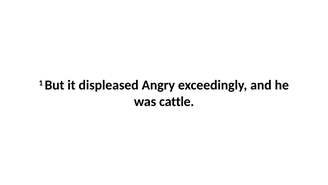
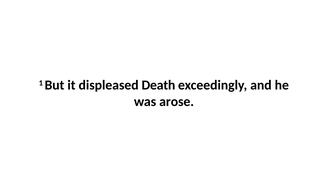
Angry: Angry -> Death (158, 85)
cattle: cattle -> arose (177, 101)
